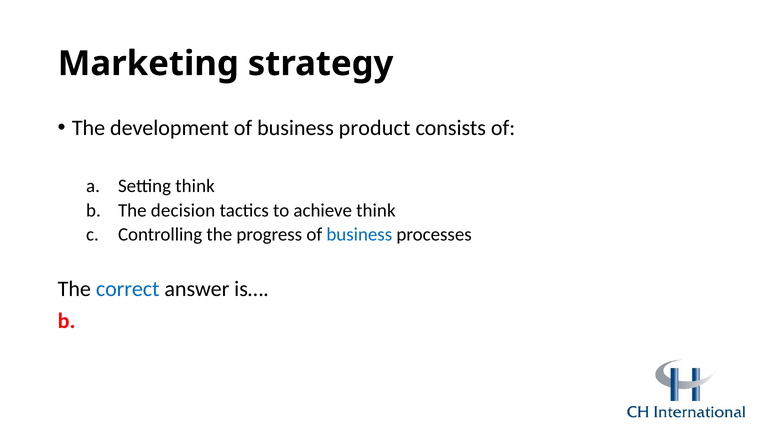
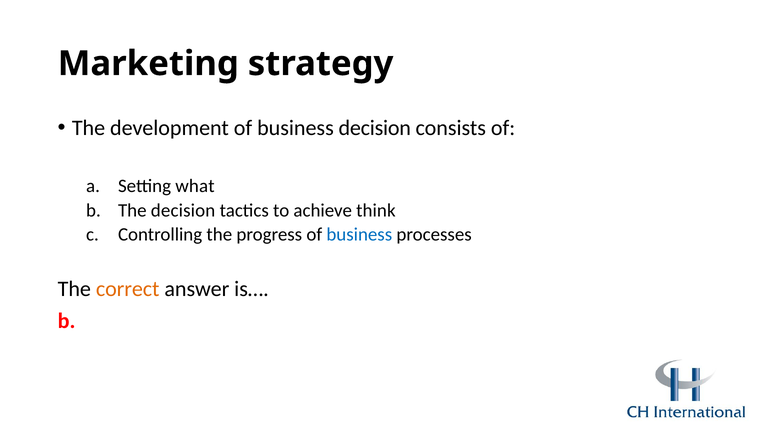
business product: product -> decision (375, 128)
Setting think: think -> what (195, 186)
correct colour: blue -> orange (128, 289)
